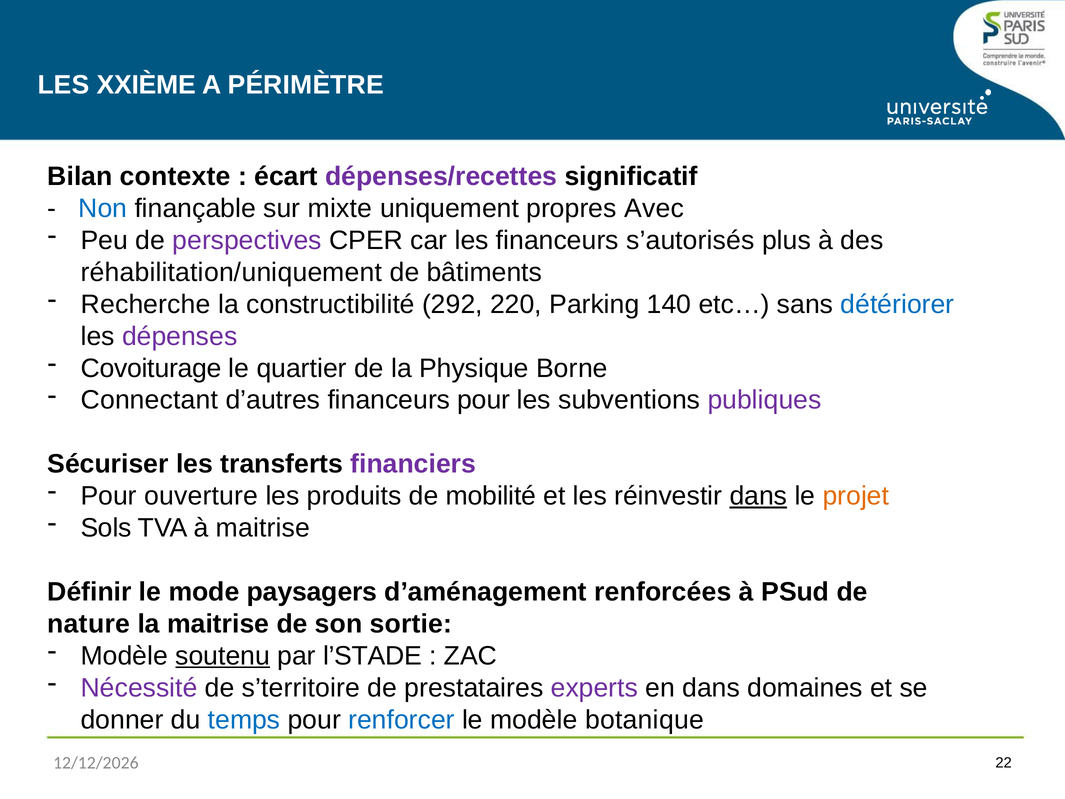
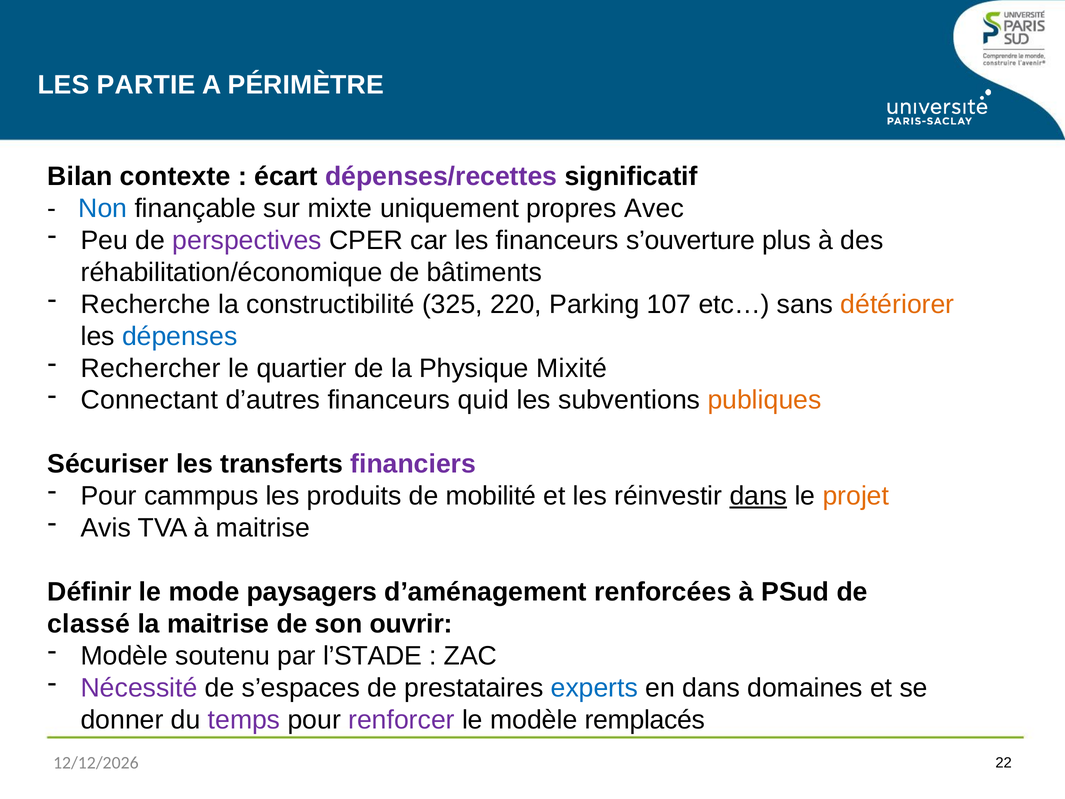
XXIÈME: XXIÈME -> PARTIE (146, 85)
s’autorisés: s’autorisés -> s’ouverture (691, 240)
réhabilitation/uniquement: réhabilitation/uniquement -> réhabilitation/économique (232, 272)
292: 292 -> 325 (452, 304)
140: 140 -> 107 (669, 304)
détériorer colour: blue -> orange (897, 304)
dépenses colour: purple -> blue (180, 336)
Covoiturage: Covoiturage -> Rechercher (151, 368)
Borne: Borne -> Mixité (572, 368)
financeurs pour: pour -> quid (483, 400)
publiques colour: purple -> orange (764, 400)
ouverture: ouverture -> cammpus (201, 496)
Sols: Sols -> Avis (106, 528)
nature: nature -> classé (89, 624)
sortie: sortie -> ouvrir (411, 624)
soutenu underline: present -> none (223, 656)
s’territoire: s’territoire -> s’espaces (301, 688)
experts colour: purple -> blue (594, 688)
temps colour: blue -> purple (244, 720)
renforcer colour: blue -> purple (401, 720)
botanique: botanique -> remplacés (645, 720)
